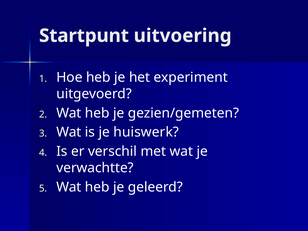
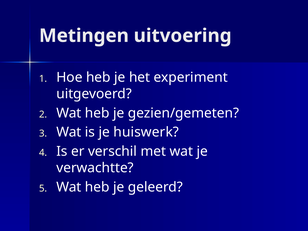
Startpunt: Startpunt -> Metingen (84, 36)
